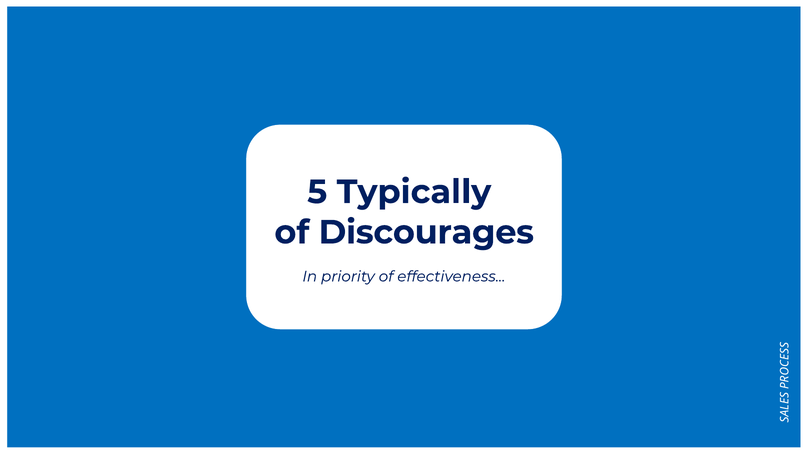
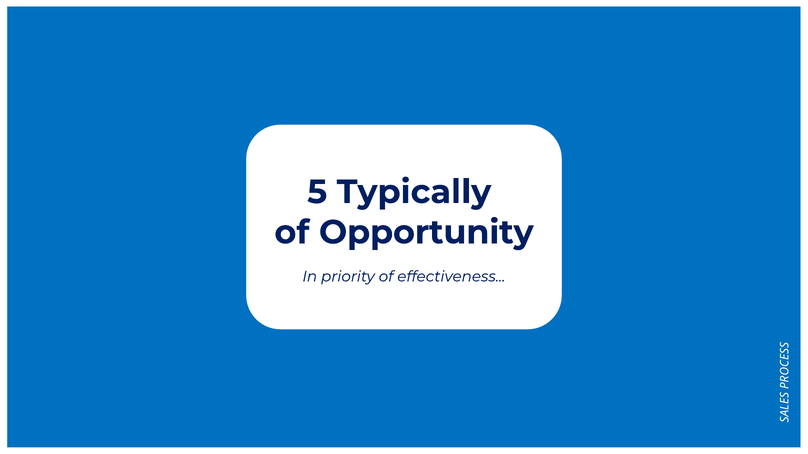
Discourages: Discourages -> Opportunity (426, 233)
